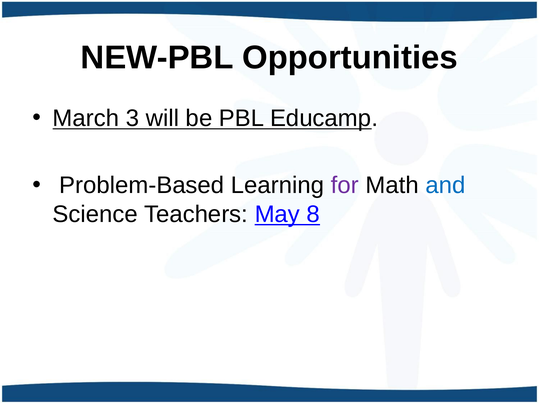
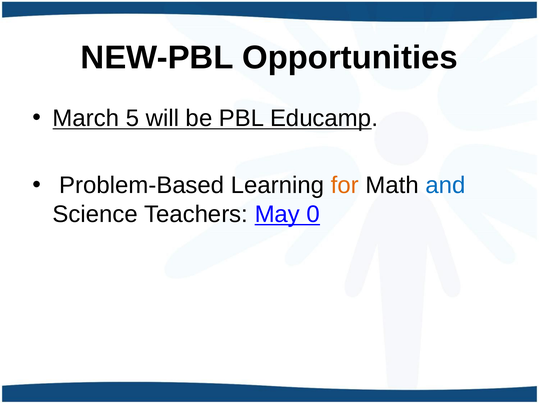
3: 3 -> 5 (132, 118)
for colour: purple -> orange (345, 186)
8: 8 -> 0 (313, 214)
